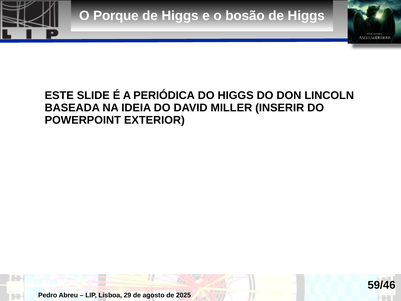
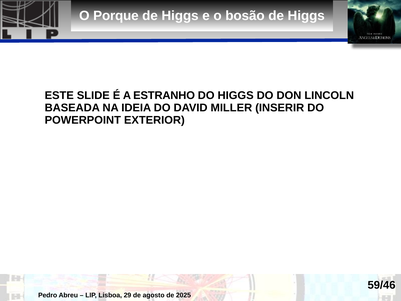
PERIÓDICA: PERIÓDICA -> ESTRANHO (164, 95)
